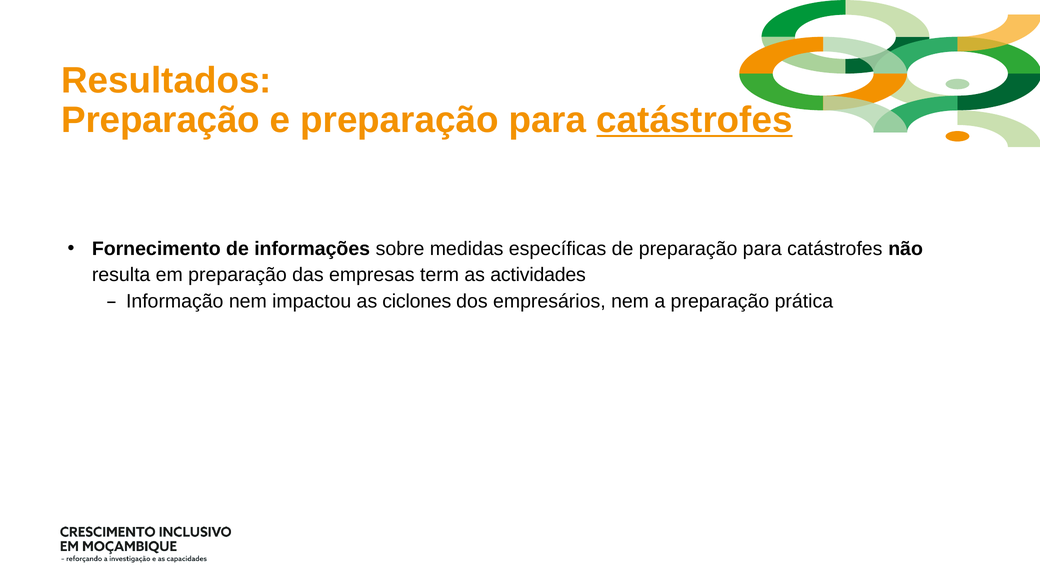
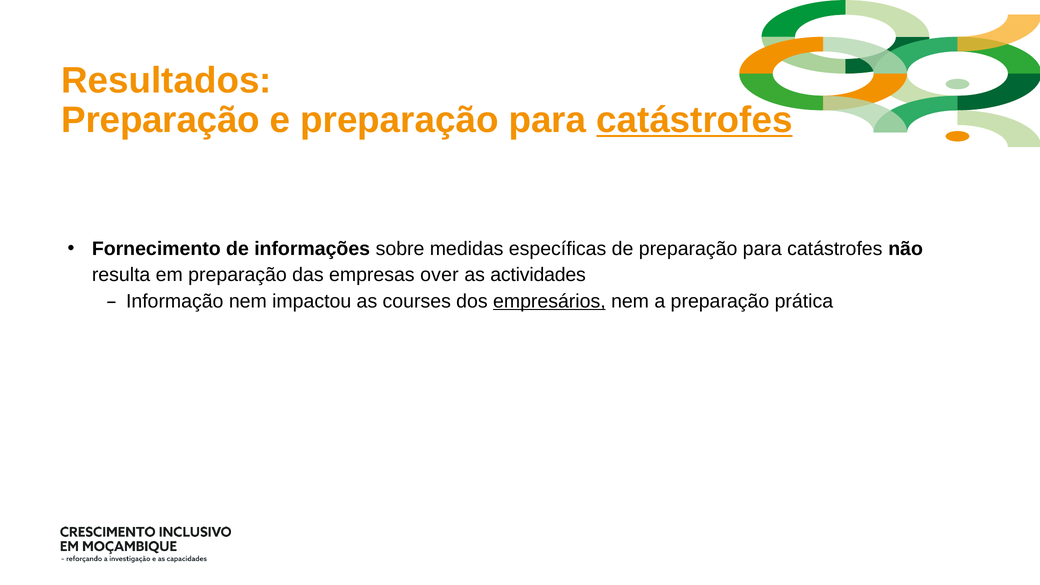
term: term -> over (439, 275)
ciclones: ciclones -> courses (417, 301)
empresários underline: none -> present (549, 301)
